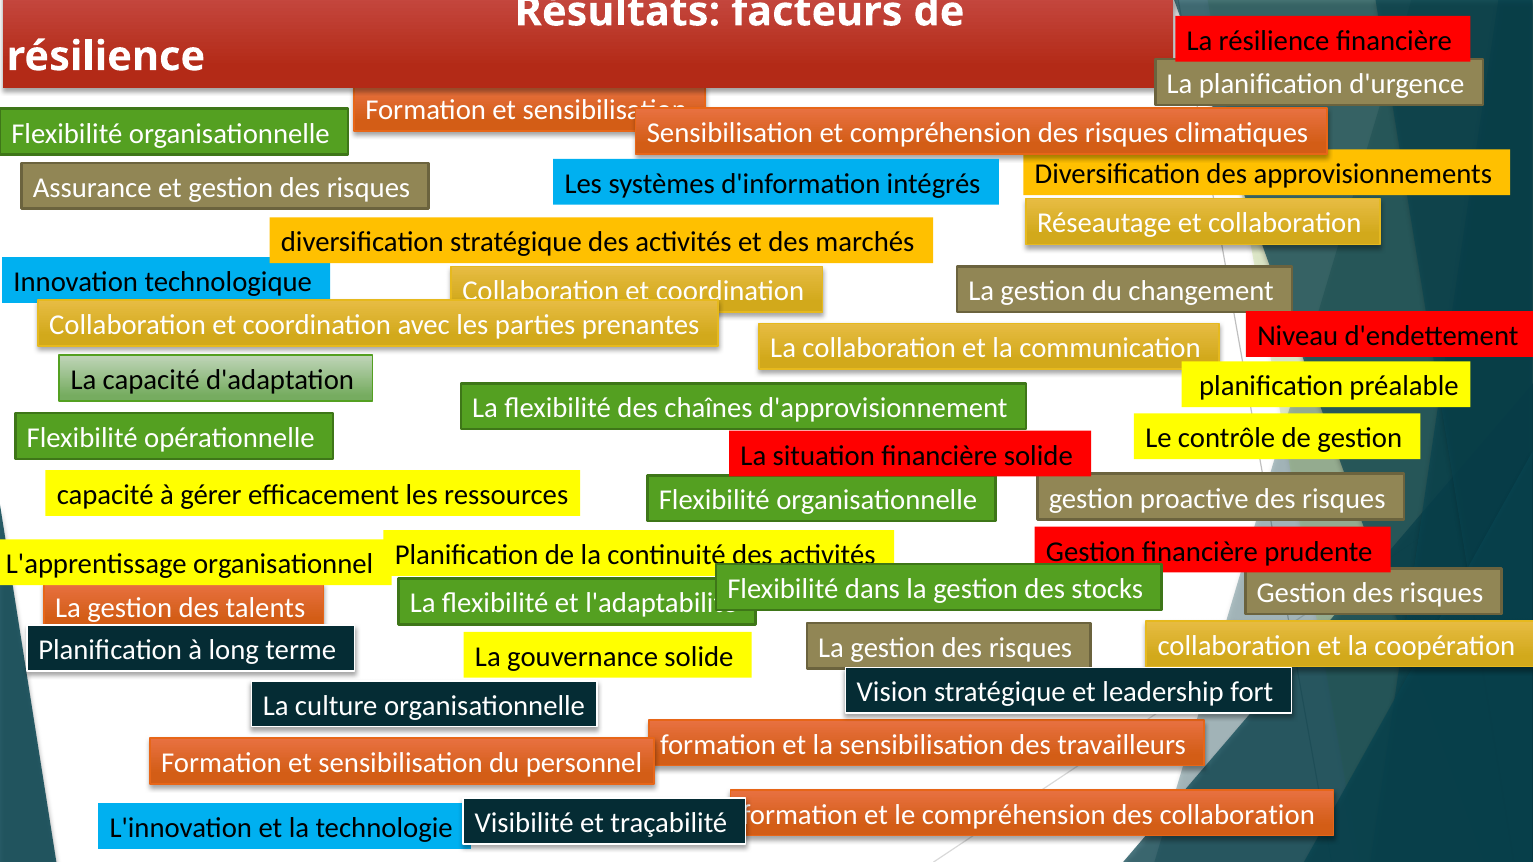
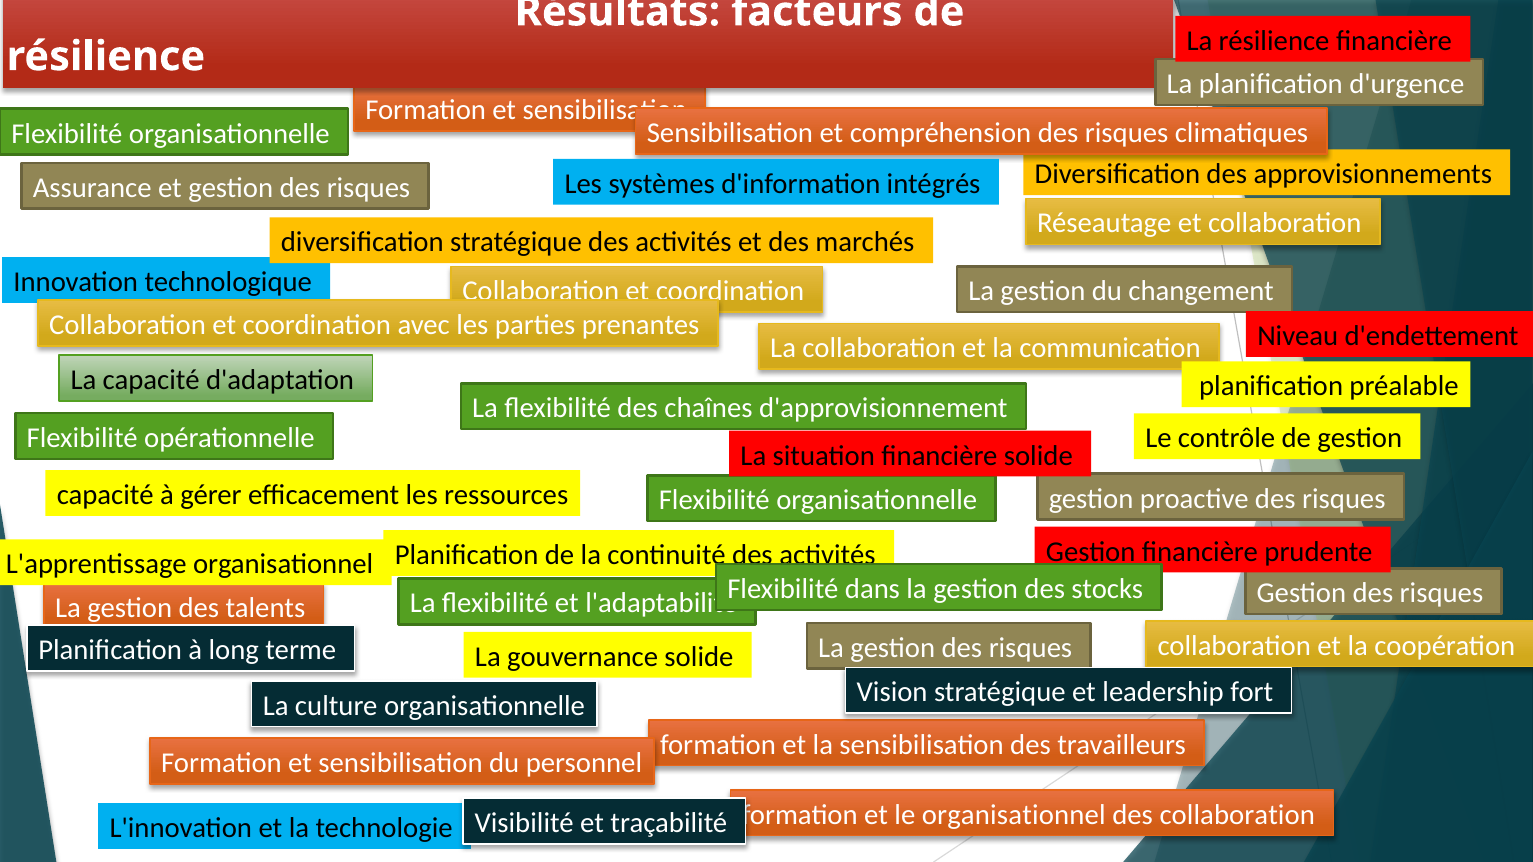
le compréhension: compréhension -> organisationnel (1014, 815)
